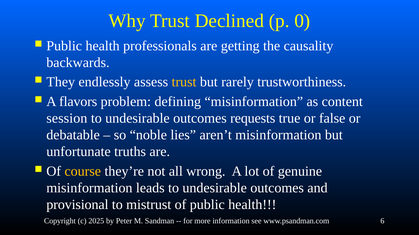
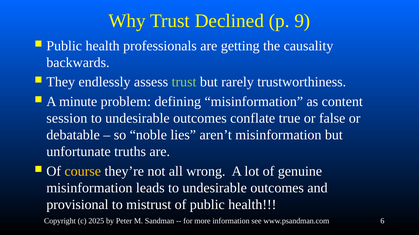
0: 0 -> 9 (302, 21)
trust colour: yellow -> light green (184, 82)
flavors: flavors -> minute (78, 102)
requests: requests -> conflate (253, 119)
